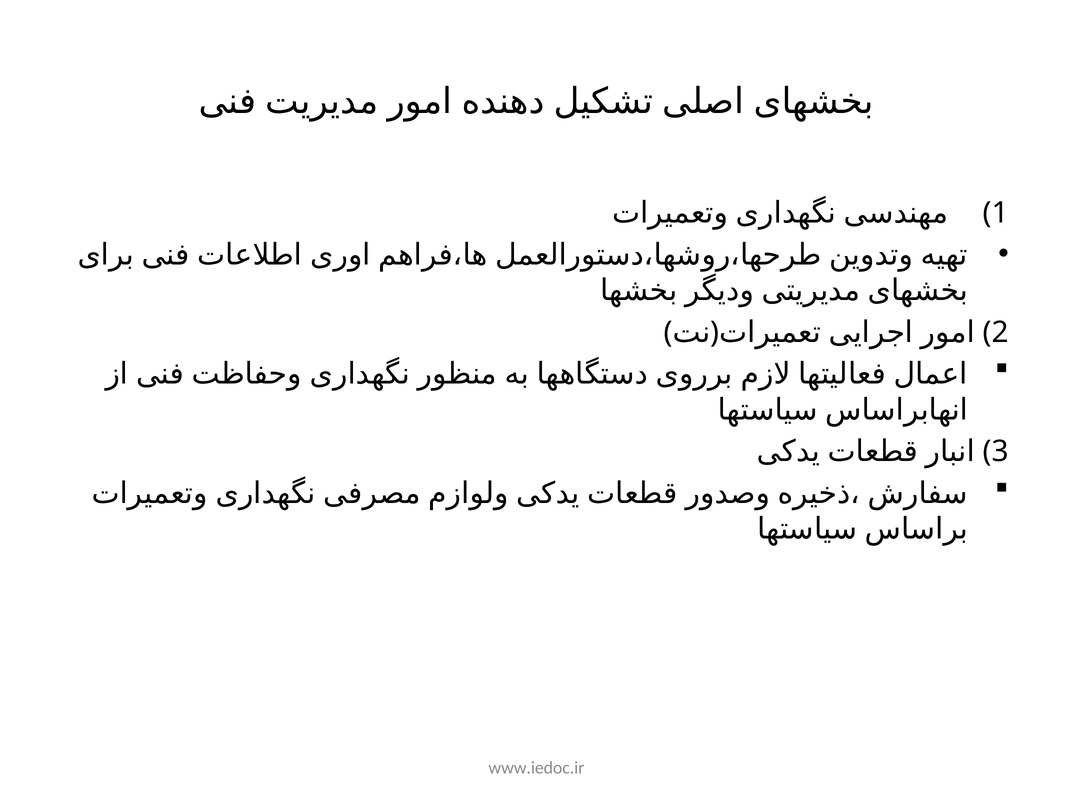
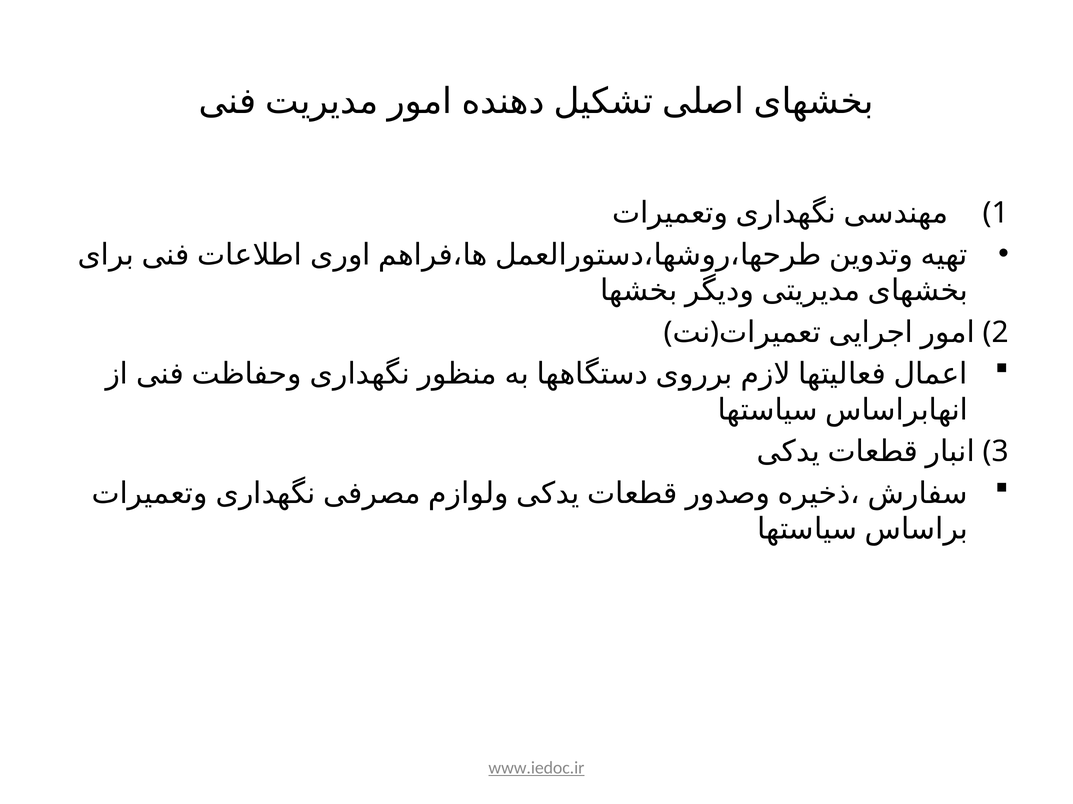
www.iedoc.ir underline: none -> present (536, 768)
